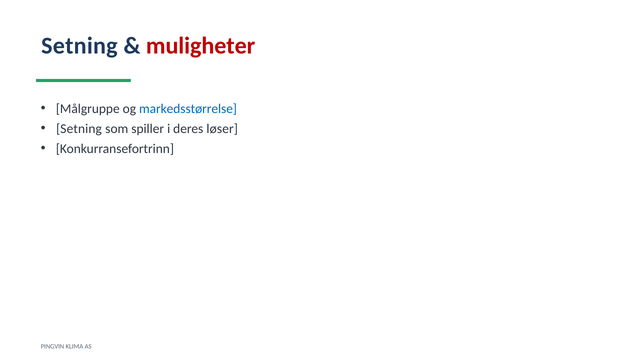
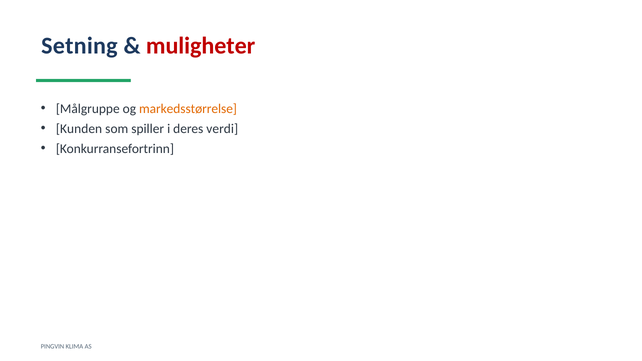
markedsstørrelse colour: blue -> orange (188, 109)
Setning: Setning -> Kunden (79, 129)
løser: løser -> verdi (222, 129)
